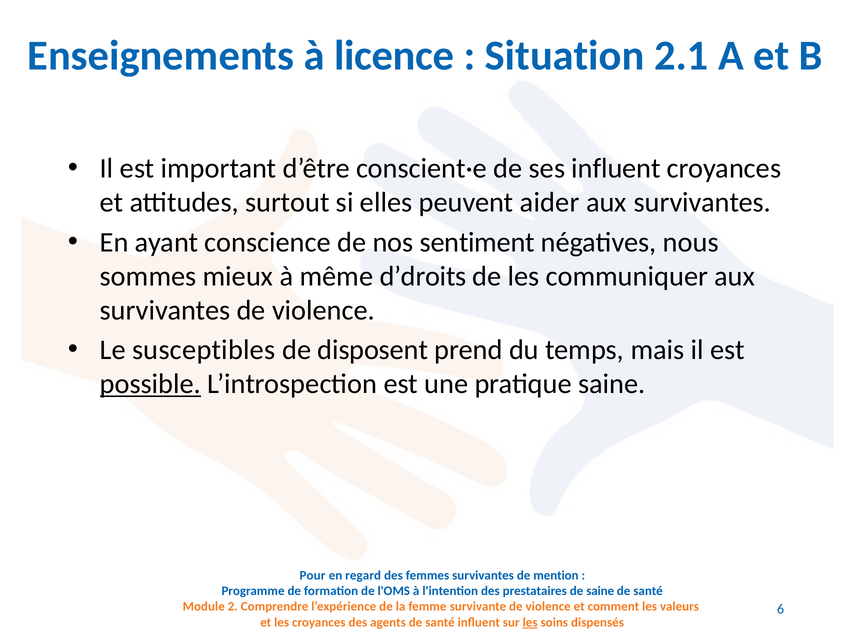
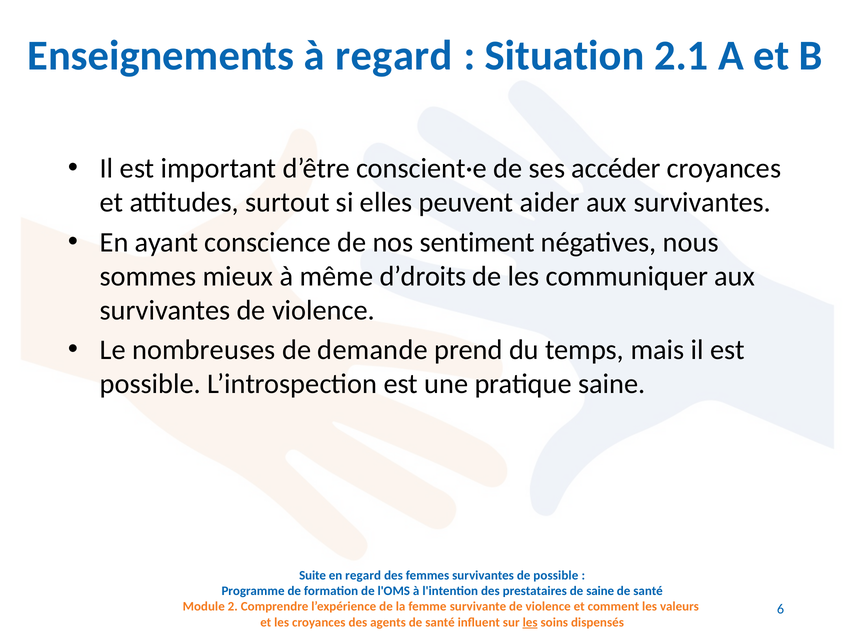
à licence: licence -> regard (394, 56)
ses influent: influent -> accéder (616, 169)
susceptibles: susceptibles -> nombreuses (204, 350)
disposent: disposent -> demande (373, 350)
possible underline: present -> none (150, 384)
Pour: Pour -> Suite (313, 576)
de mention: mention -> possible (556, 576)
